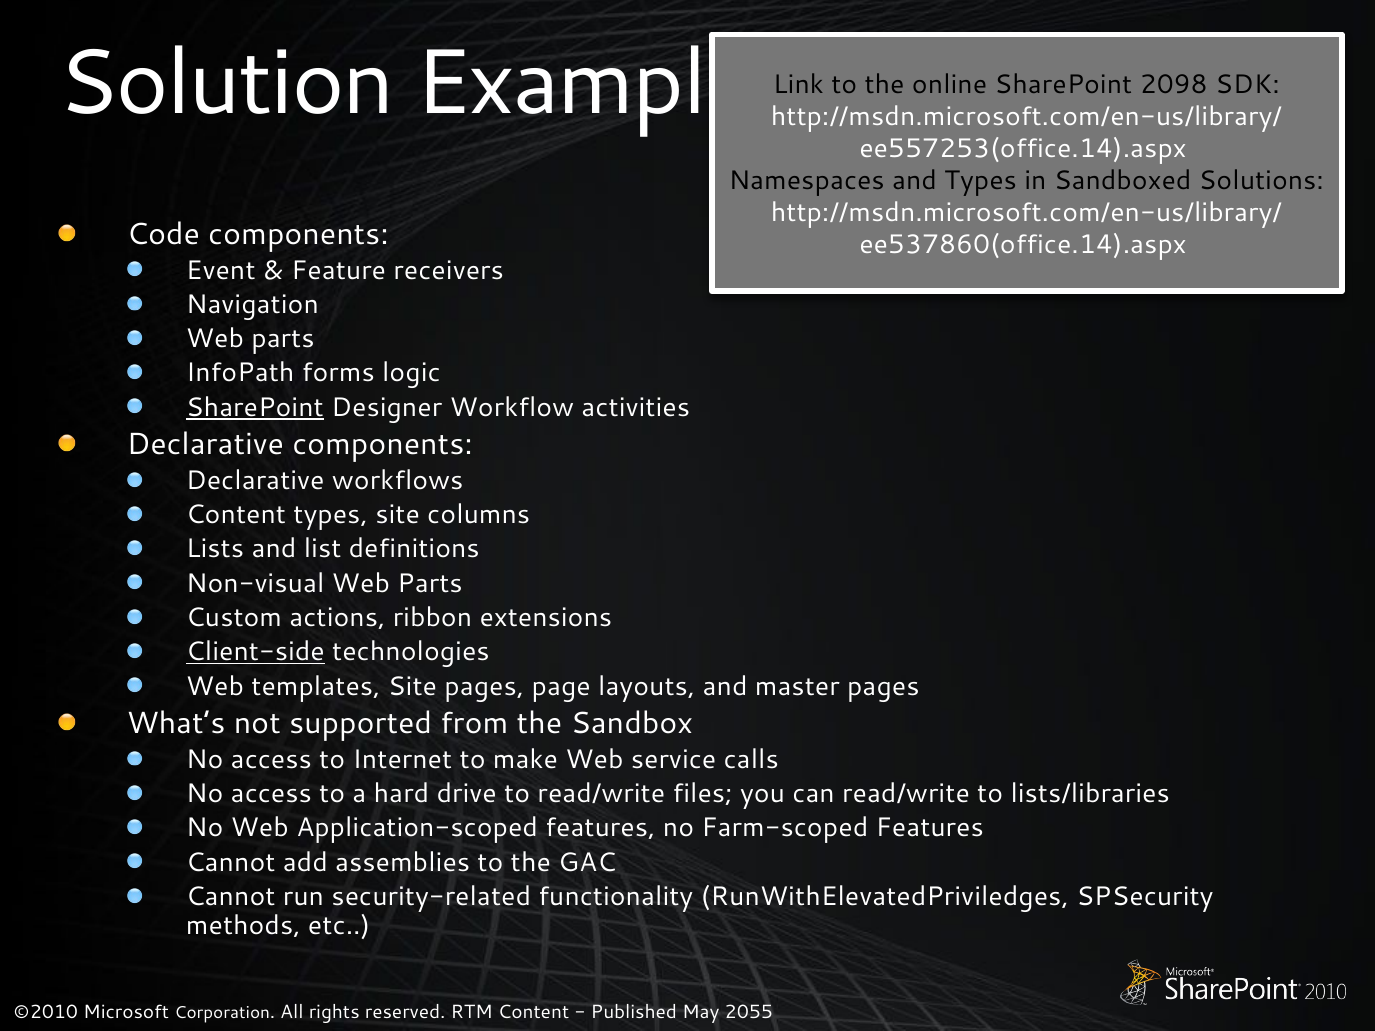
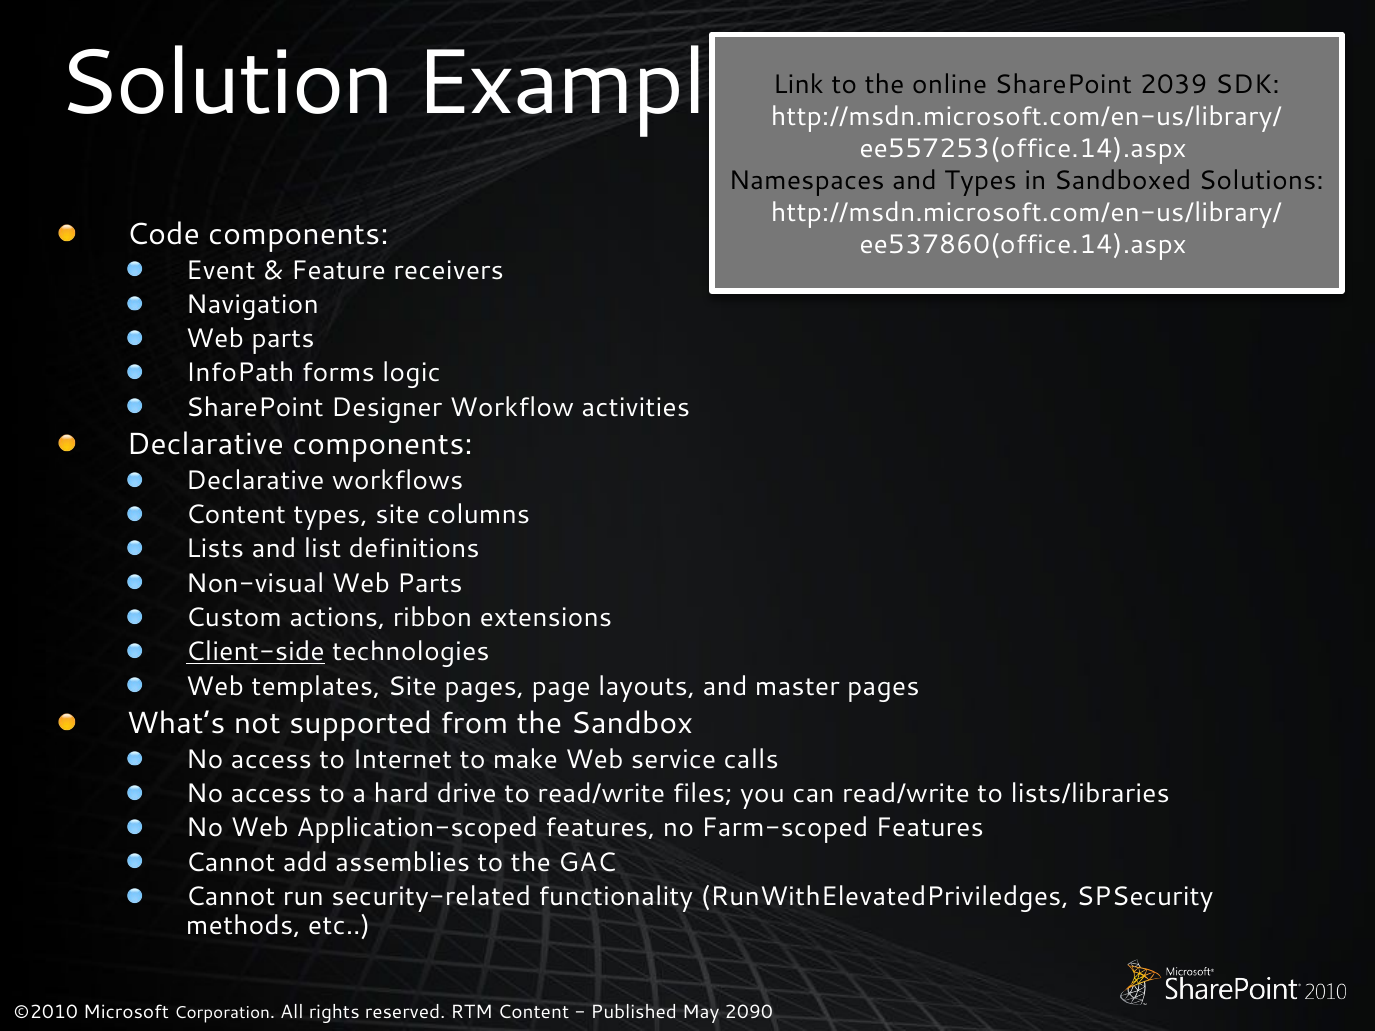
2098: 2098 -> 2039 (1174, 84)
SharePoint underline: present -> none (255, 407)
2055: 2055 -> 2090 (749, 1013)
